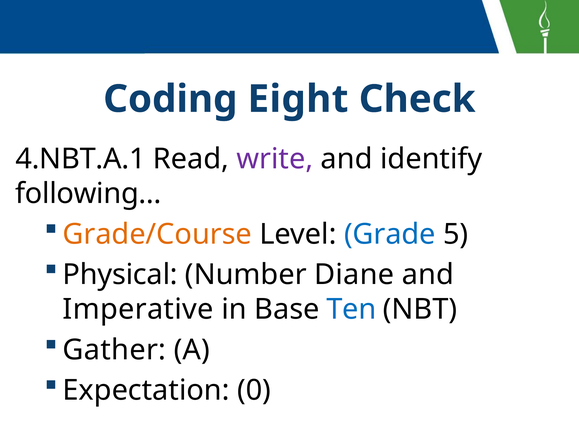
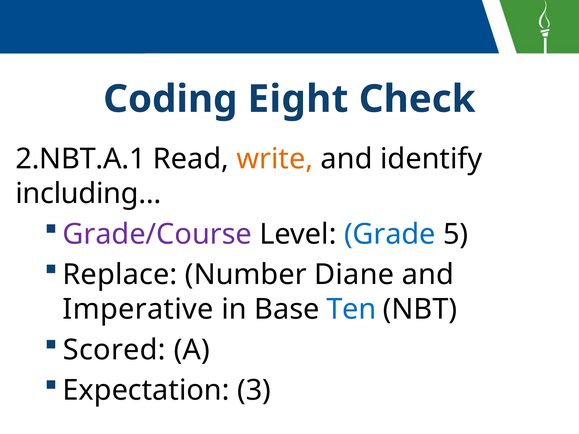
4.NBT.A.1: 4.NBT.A.1 -> 2.NBT.A.1 (81, 159)
write colour: purple -> orange (275, 159)
following…: following… -> including… (88, 194)
Grade/Course colour: orange -> purple (157, 234)
Physical: Physical -> Replace (120, 275)
Gather: Gather -> Scored (114, 350)
0: 0 -> 3 (254, 391)
